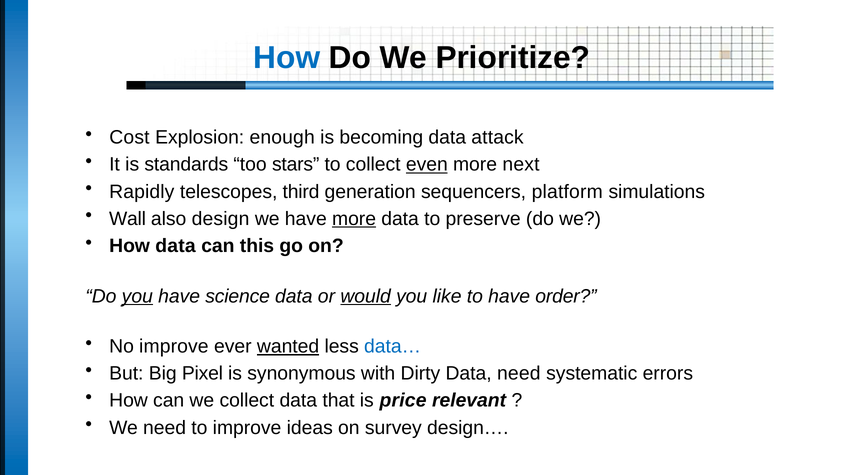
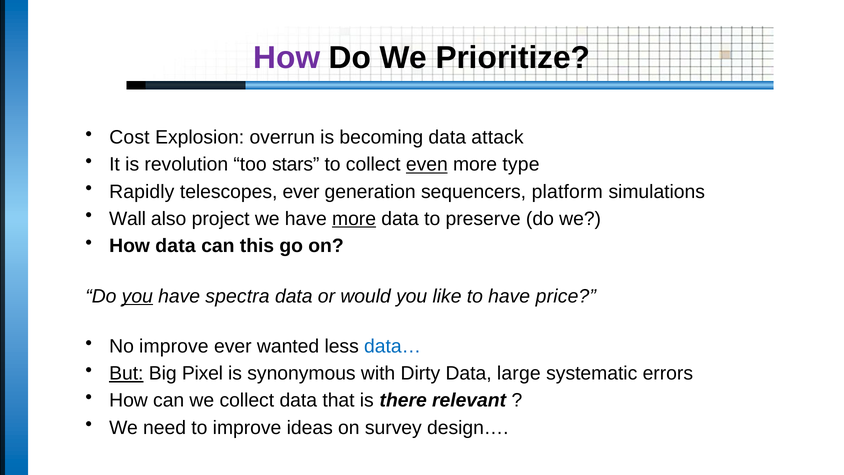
How colour: blue -> purple (287, 58)
enough: enough -> overrun (282, 137)
standards: standards -> revolution (186, 165)
next: next -> type (521, 165)
telescopes third: third -> ever (301, 192)
design: design -> project (221, 219)
science: science -> spectra (237, 296)
would underline: present -> none (366, 296)
order: order -> price (566, 296)
wanted underline: present -> none (288, 346)
But underline: none -> present (126, 373)
Data need: need -> large (519, 373)
price: price -> there (403, 400)
